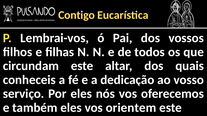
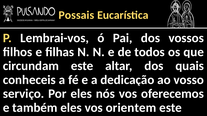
Contigo: Contigo -> Possais (76, 15)
